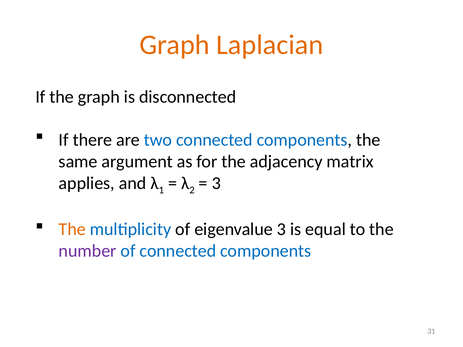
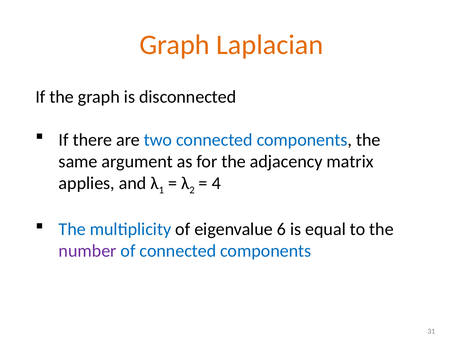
3: 3 -> 4 (216, 183)
The colour: orange -> blue (72, 229)
eigenvalue 3: 3 -> 6 (281, 229)
